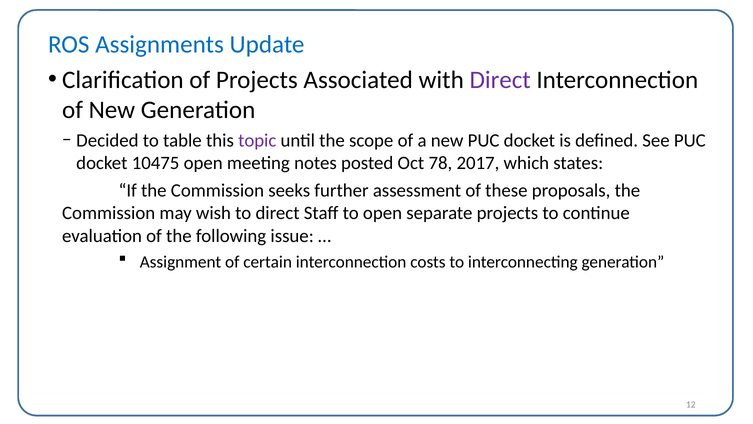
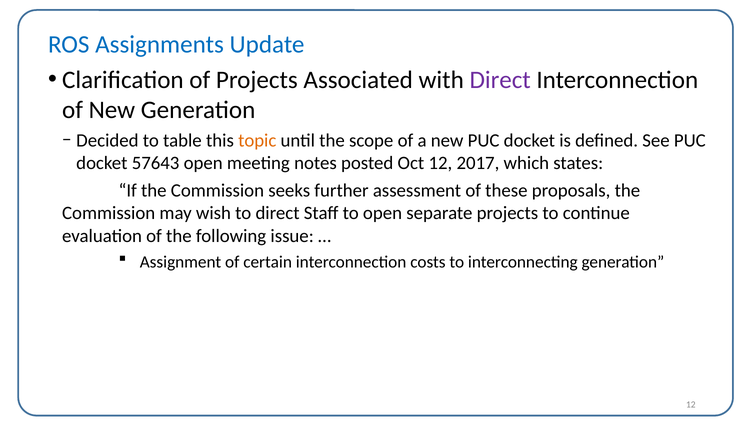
topic colour: purple -> orange (257, 140)
10475: 10475 -> 57643 (156, 163)
Oct 78: 78 -> 12 (440, 163)
